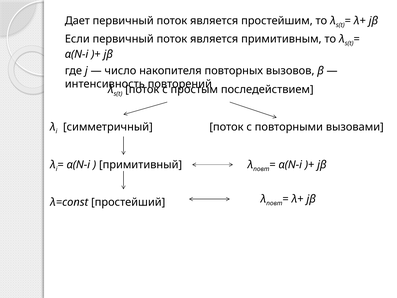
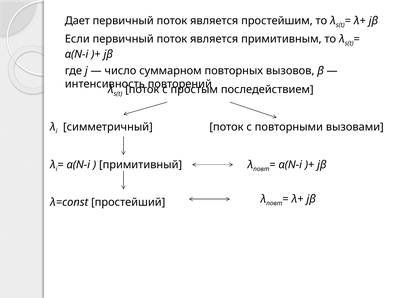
накопителя: накопителя -> суммарном (170, 71)
